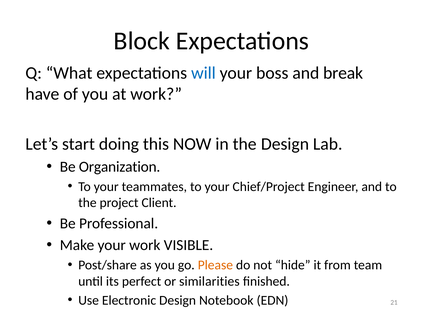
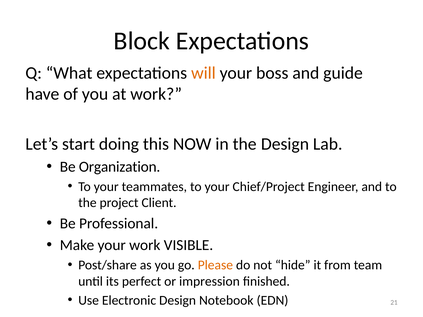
will colour: blue -> orange (203, 73)
break: break -> guide (343, 73)
similarities: similarities -> impression (209, 281)
